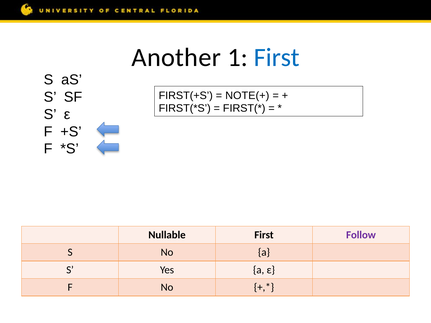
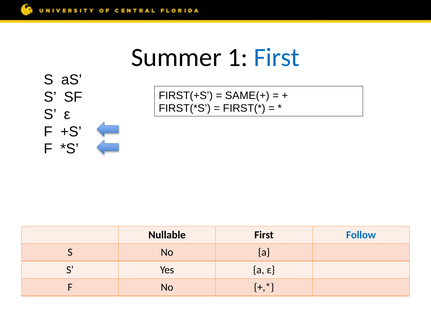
Another: Another -> Summer (176, 58)
NOTE(+: NOTE(+ -> SAME(+ (247, 96)
Follow colour: purple -> blue (361, 235)
